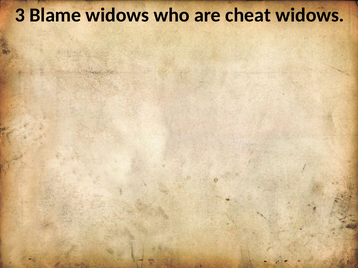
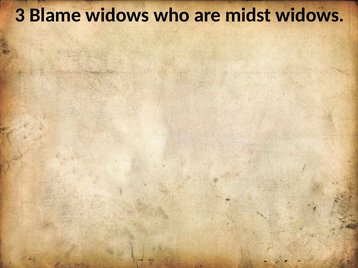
cheat: cheat -> midst (248, 15)
